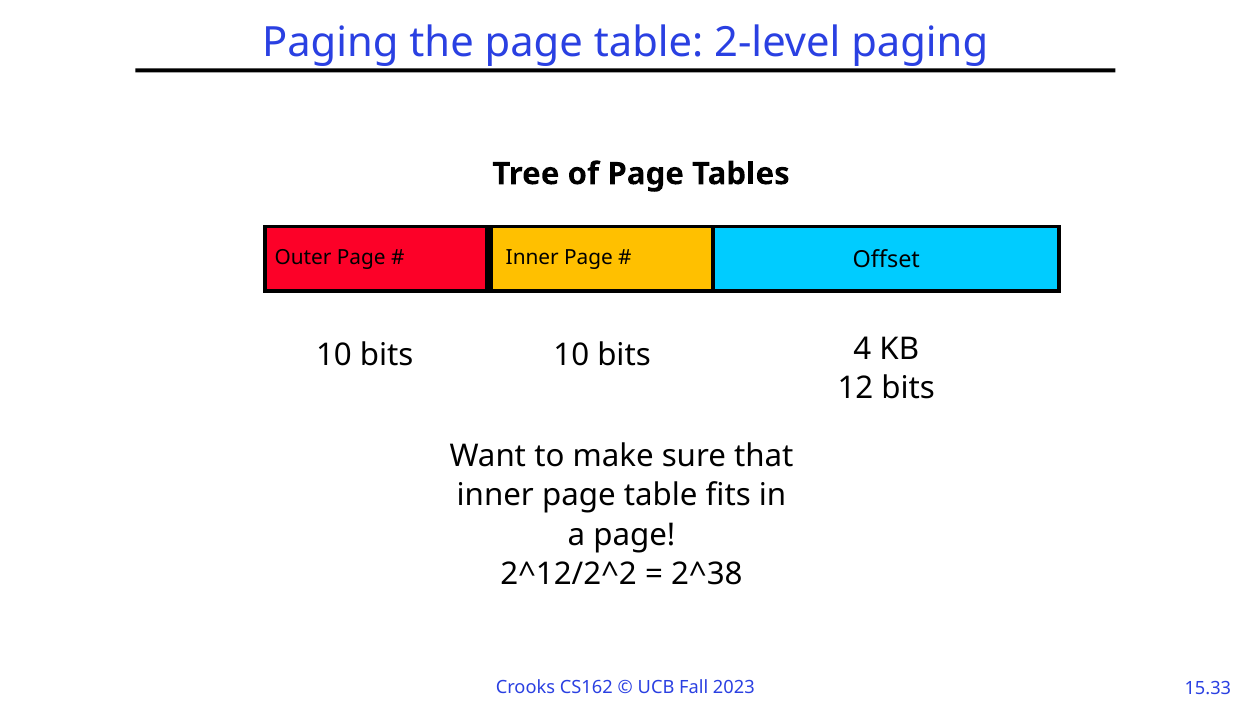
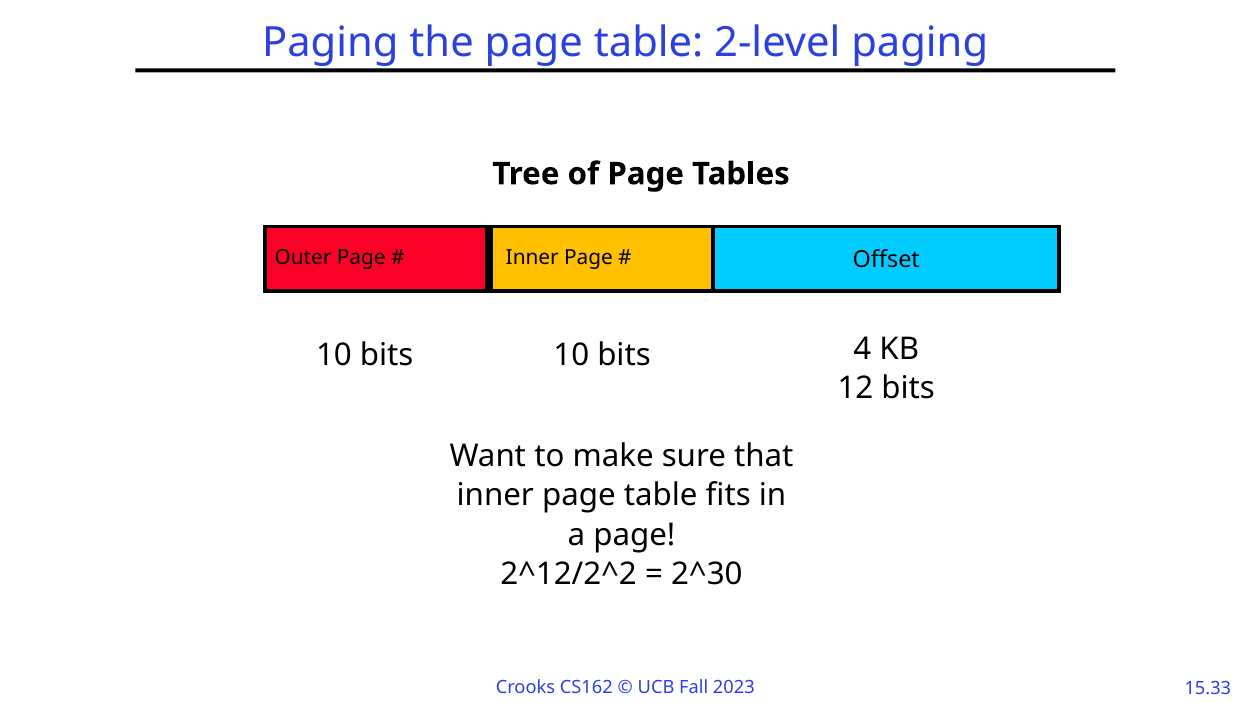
2^38: 2^38 -> 2^30 (707, 575)
